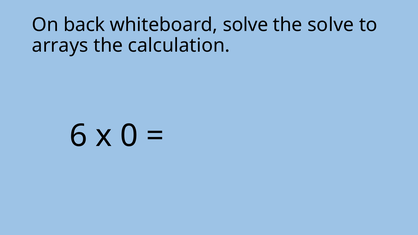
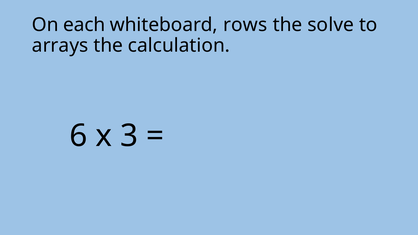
back: back -> each (84, 25)
whiteboard solve: solve -> rows (245, 25)
0: 0 -> 3 (129, 136)
